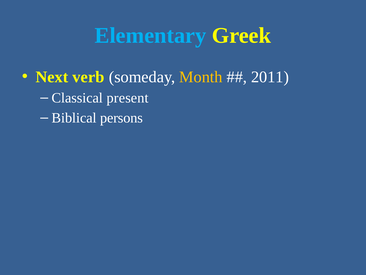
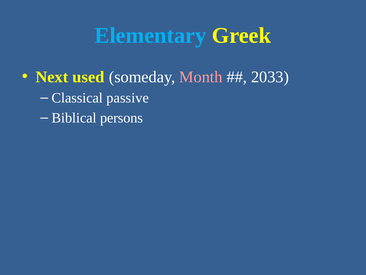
verb: verb -> used (88, 77)
Month colour: yellow -> pink (201, 77)
2011: 2011 -> 2033 (270, 77)
present: present -> passive (128, 98)
